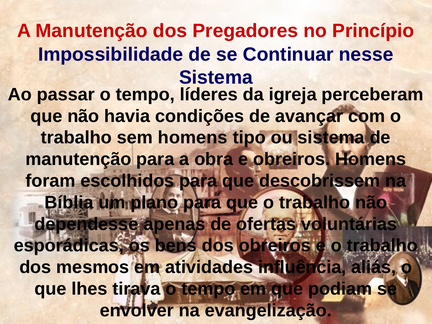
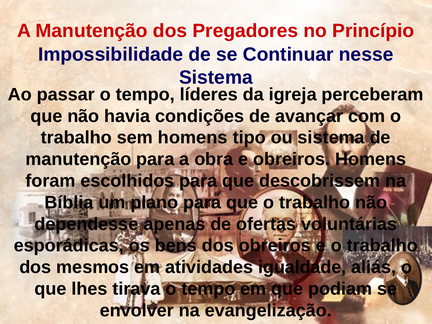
influência: influência -> igualdade (302, 267)
